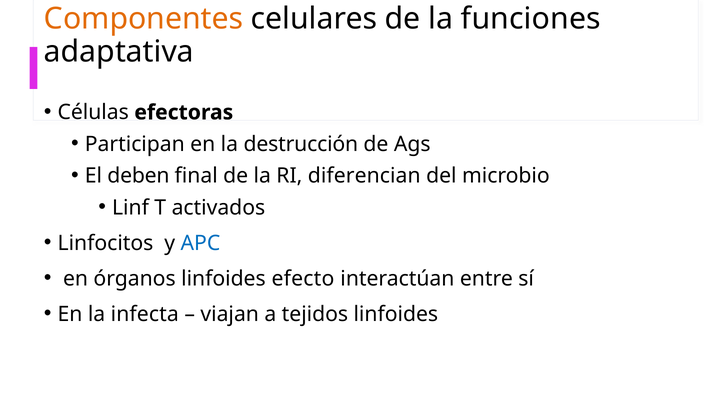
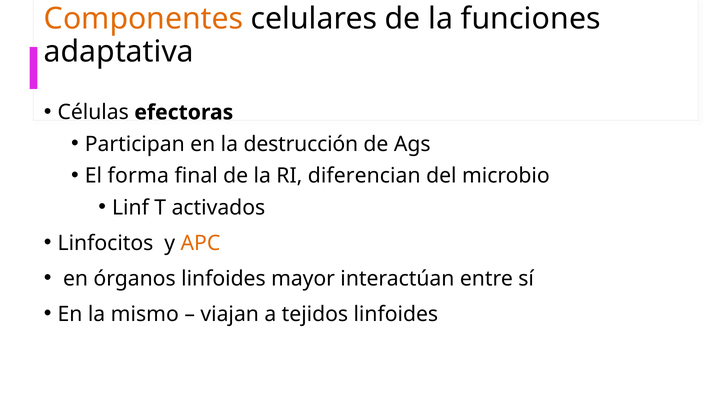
deben: deben -> forma (138, 176)
APC colour: blue -> orange (200, 243)
efecto: efecto -> mayor (303, 278)
infecta: infecta -> mismo (145, 314)
